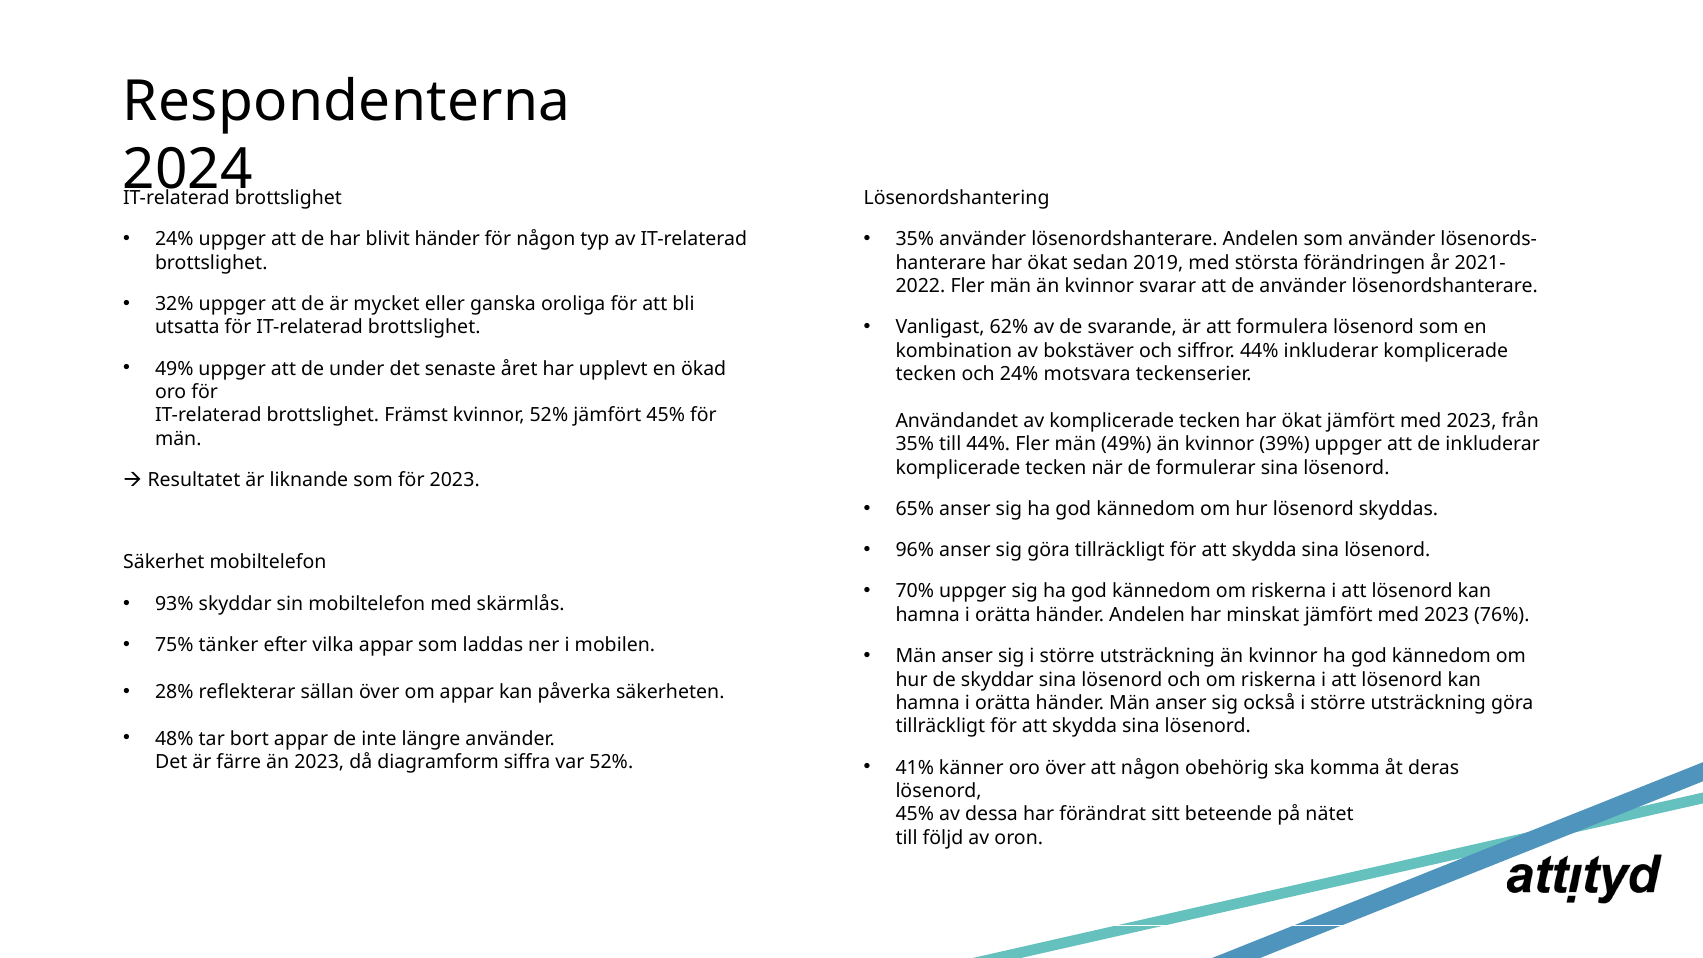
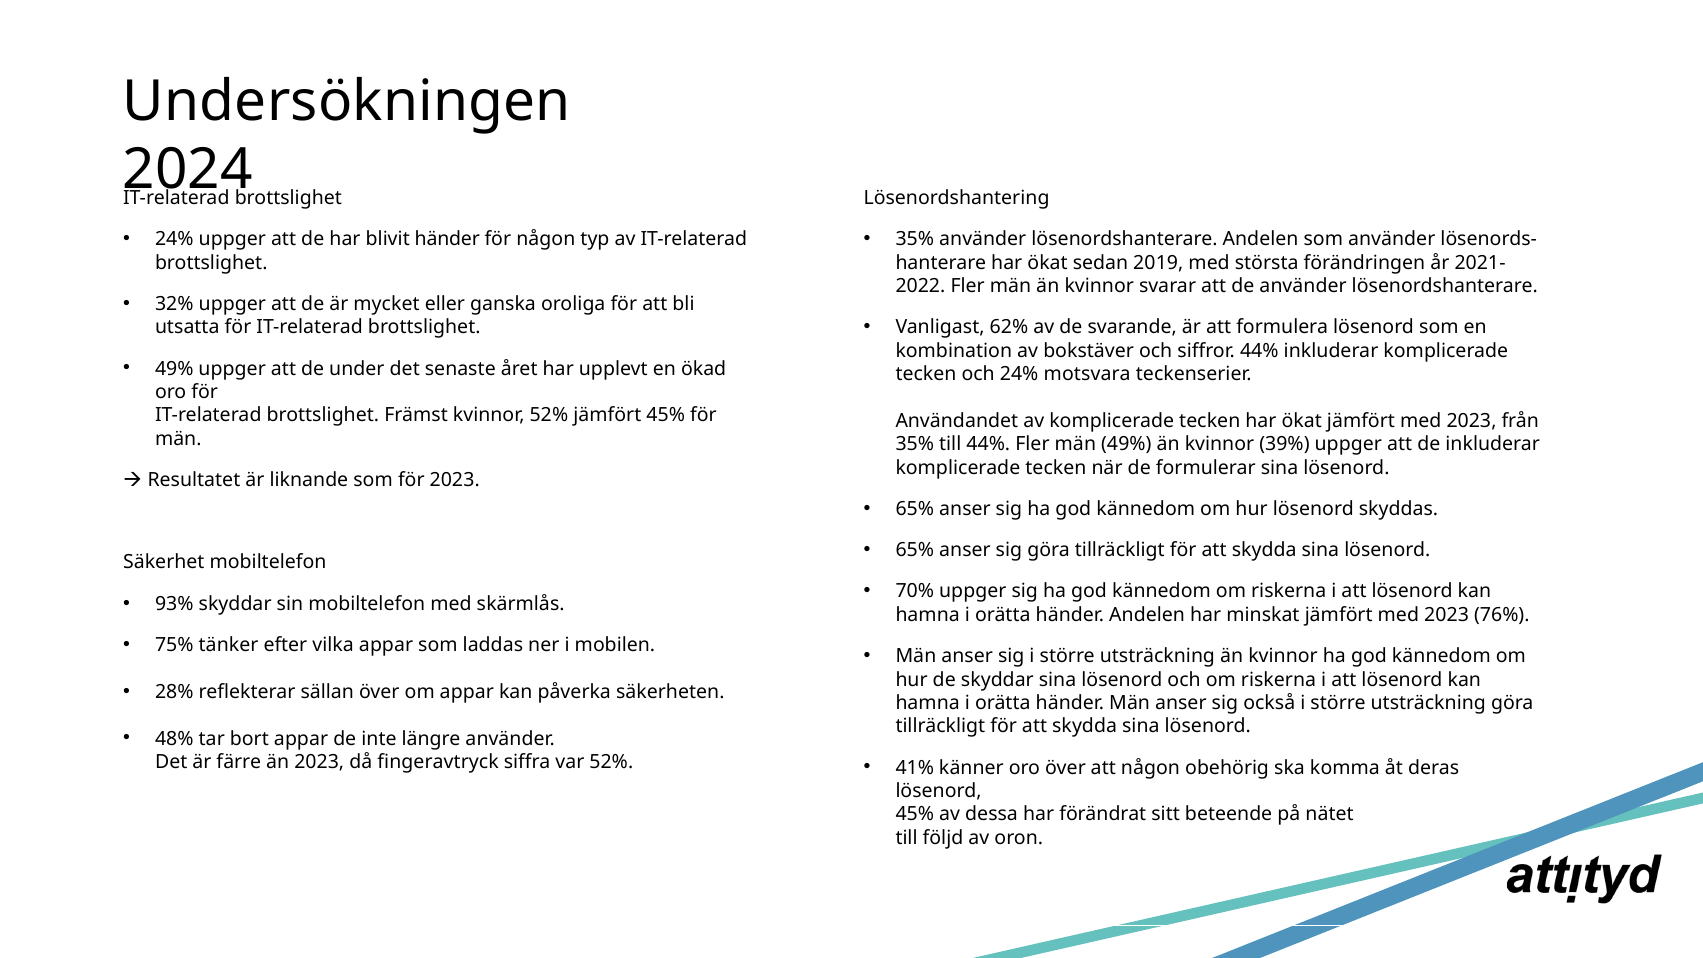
Respondenterna: Respondenterna -> Undersökningen (347, 102)
96%: 96% -> 65% (915, 550)
diagramform: diagramform -> fingeravtryck (438, 762)
